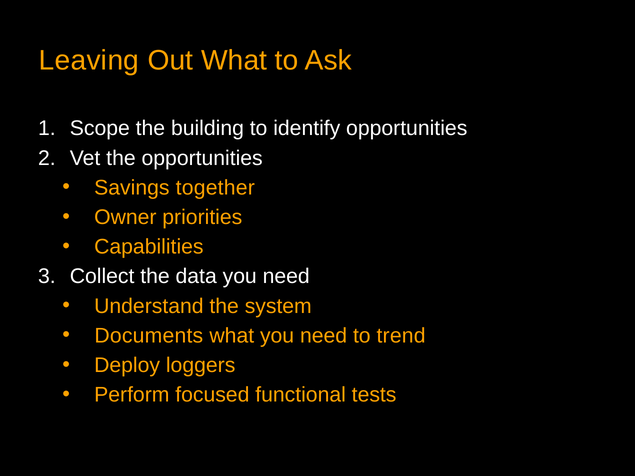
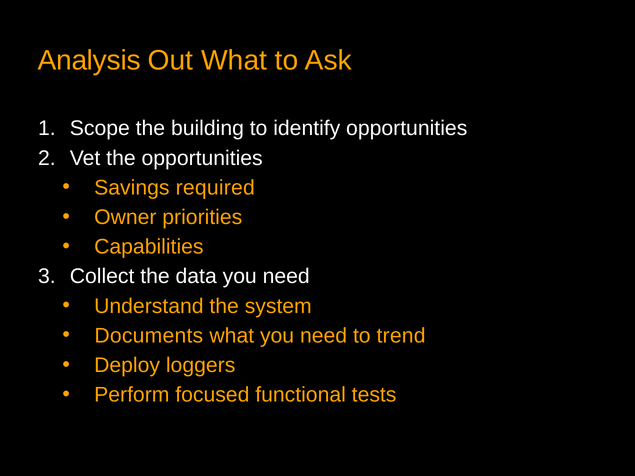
Leaving: Leaving -> Analysis (89, 61)
together: together -> required (215, 188)
